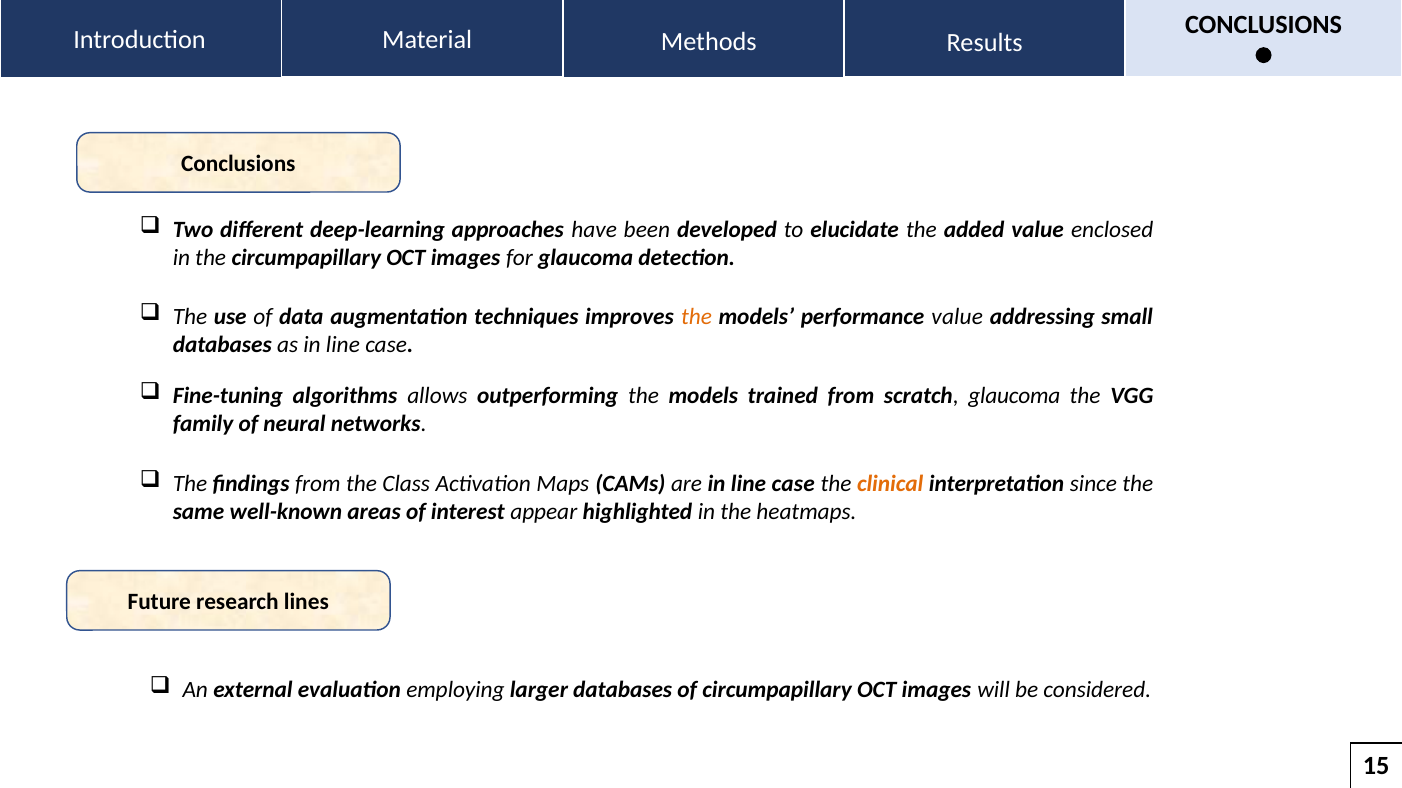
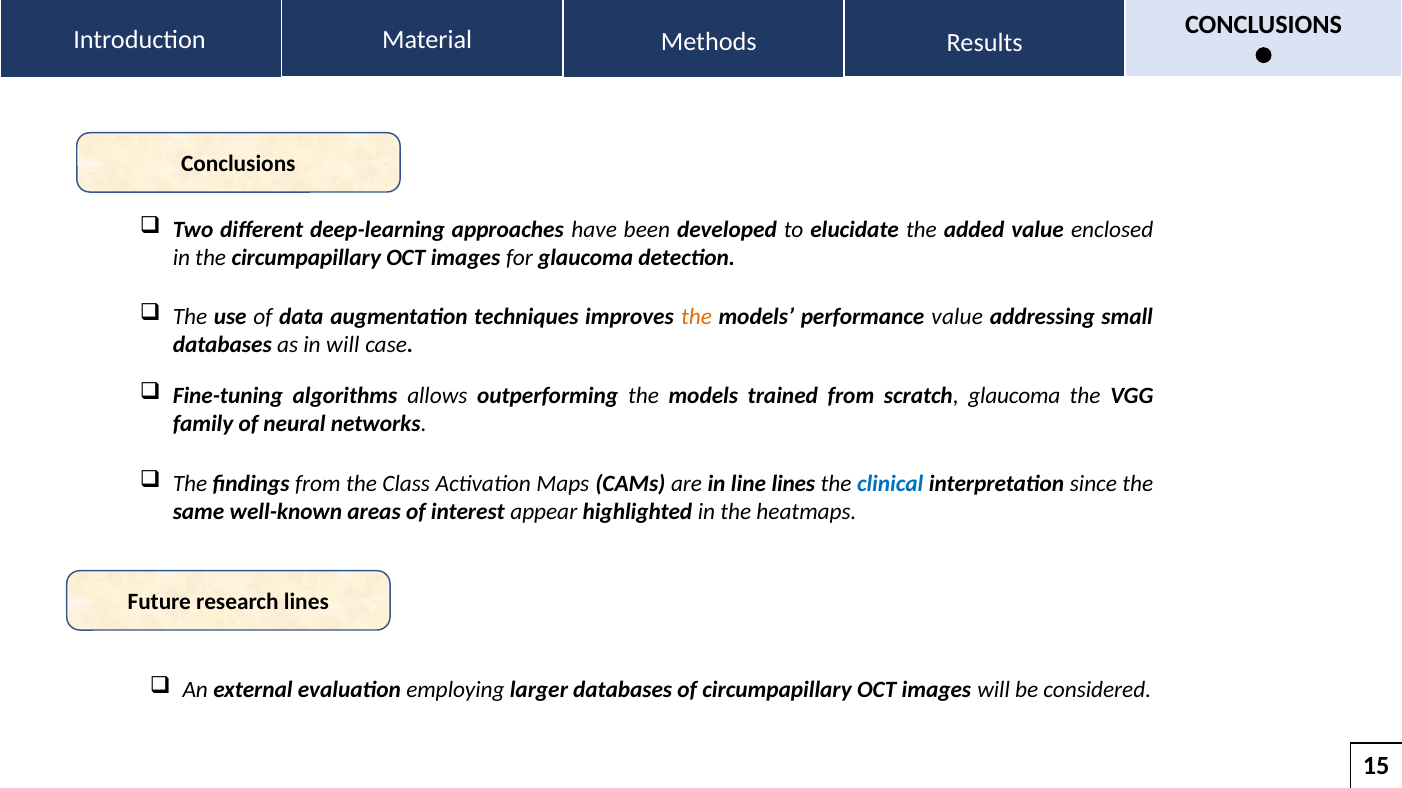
as in line: line -> will (343, 345)
are in line case: case -> lines (793, 484)
clinical colour: orange -> blue (890, 484)
